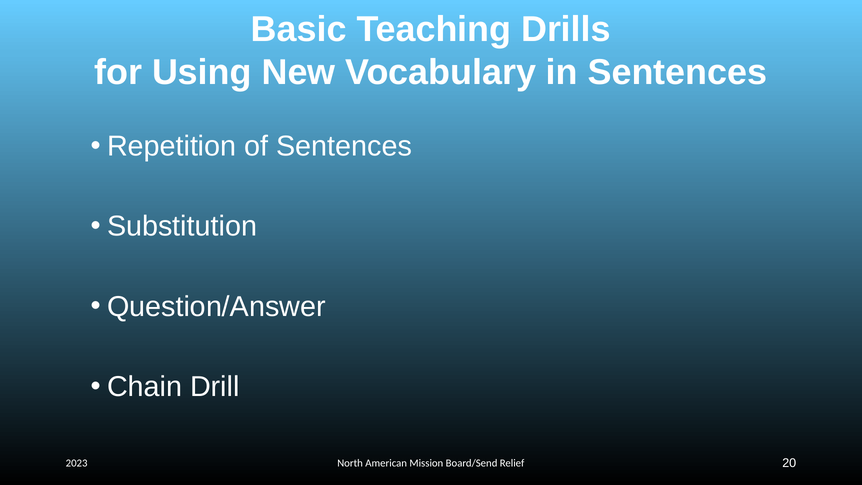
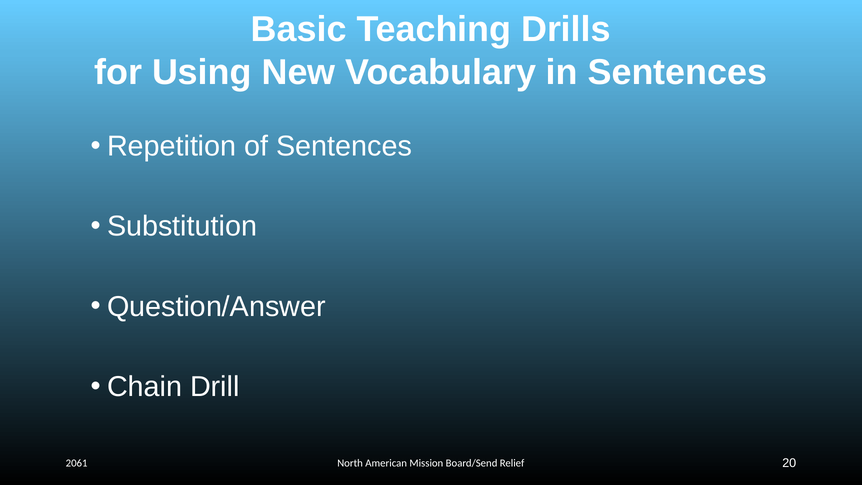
2023: 2023 -> 2061 (77, 463)
